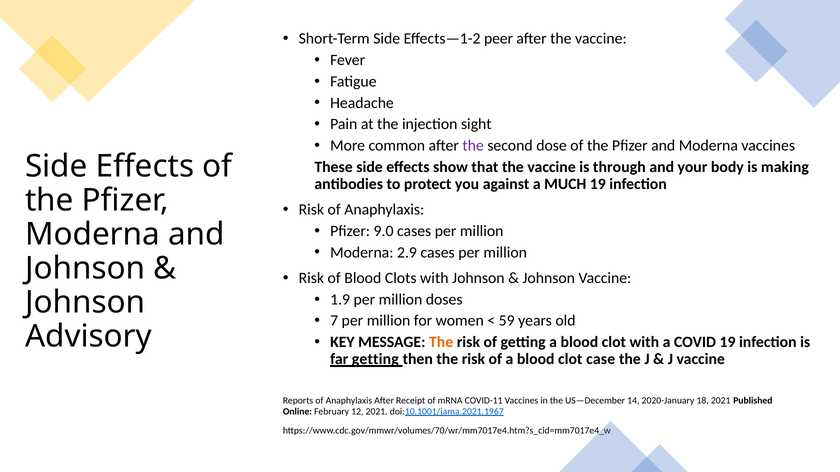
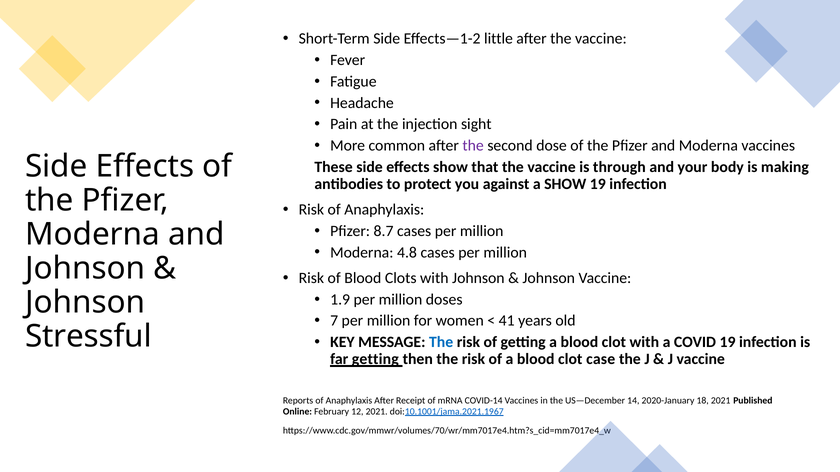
peer: peer -> little (499, 39)
a MUCH: MUCH -> SHOW (565, 184)
9.0: 9.0 -> 8.7 (384, 231)
2.9: 2.9 -> 4.8 (407, 253)
59: 59 -> 41 (507, 321)
Advisory: Advisory -> Stressful (88, 336)
The colour: orange -> blue (441, 343)
COVID-11: COVID-11 -> COVID-14 (484, 401)
